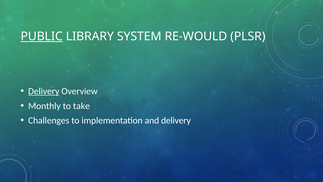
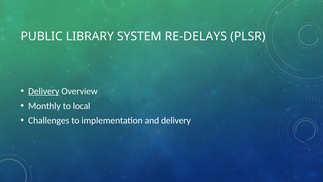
PUBLIC underline: present -> none (42, 36)
RE-WOULD: RE-WOULD -> RE-DELAYS (196, 36)
take: take -> local (82, 106)
